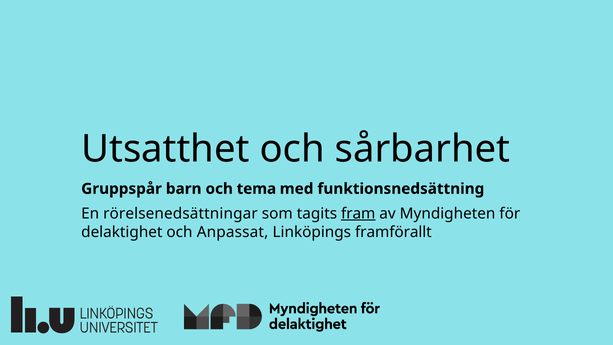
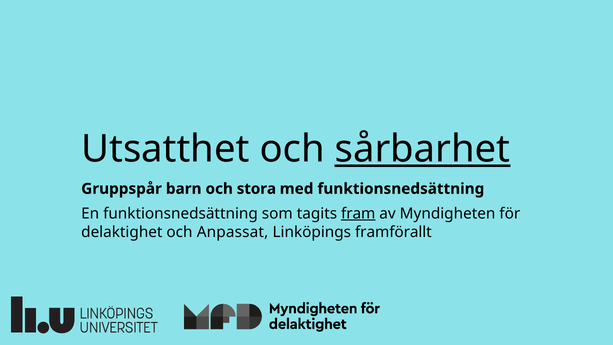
sårbarhet underline: none -> present (423, 149)
tema: tema -> stora (256, 189)
En rörelsenedsättningar: rörelsenedsättningar -> funktionsnedsättning (180, 213)
